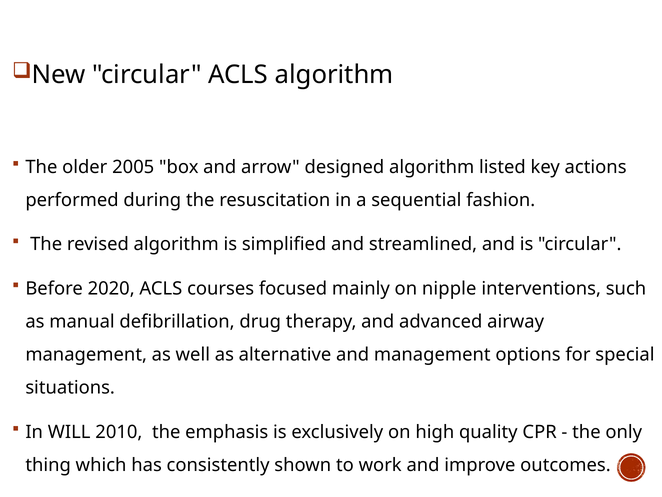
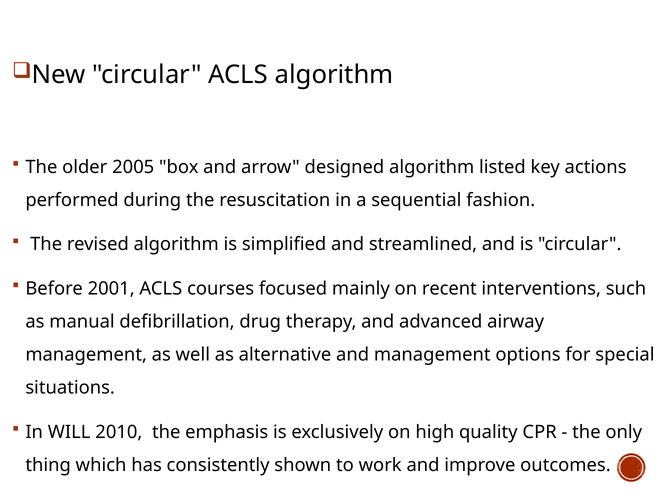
2020: 2020 -> 2001 (111, 288)
nipple: nipple -> recent (449, 288)
